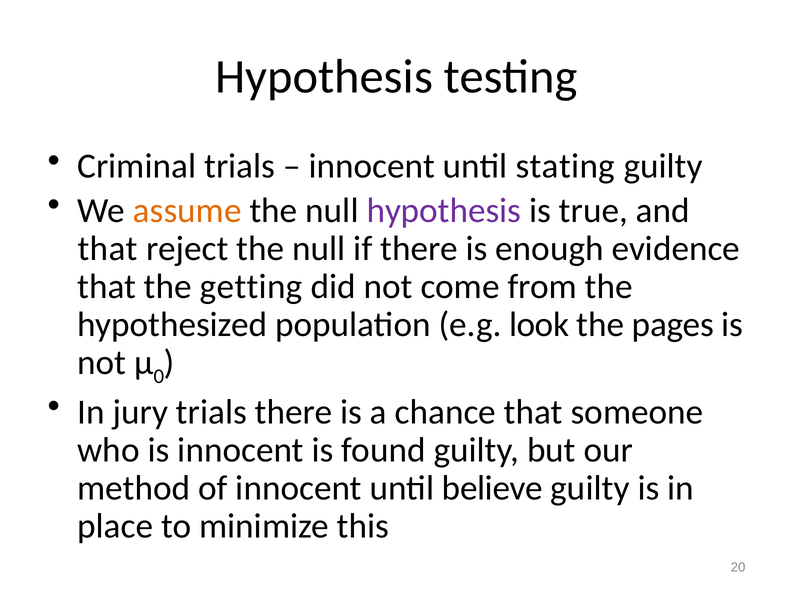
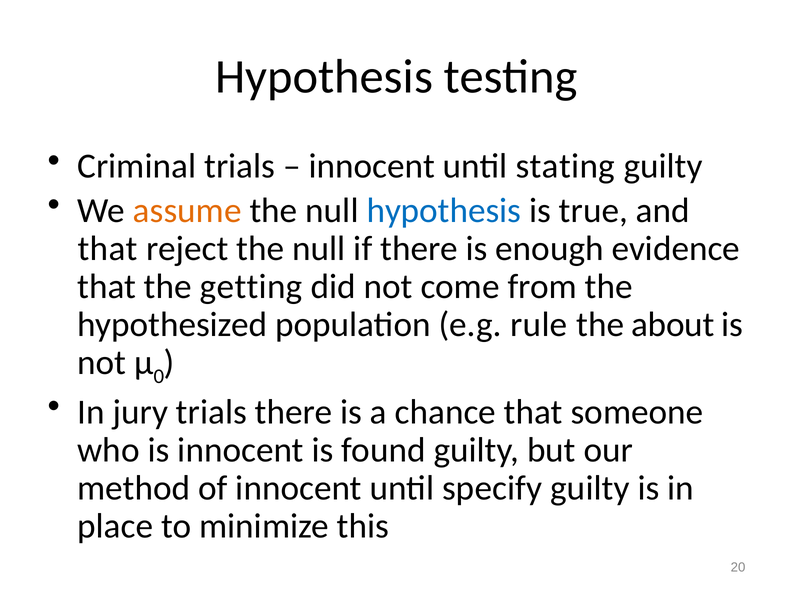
hypothesis colour: purple -> blue (444, 211)
look: look -> rule (539, 325)
pages: pages -> about (673, 325)
believe: believe -> specify (492, 489)
